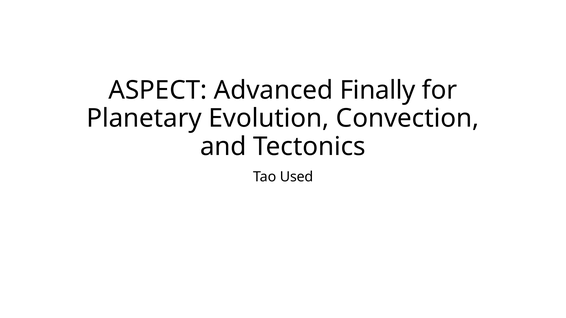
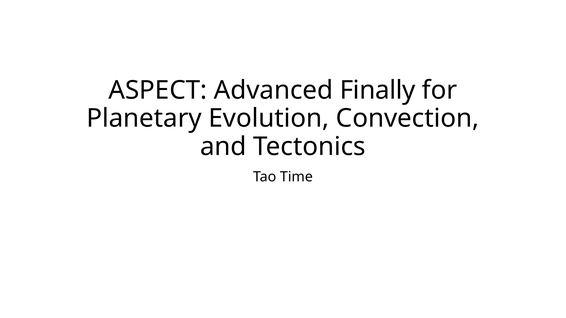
Used: Used -> Time (296, 177)
